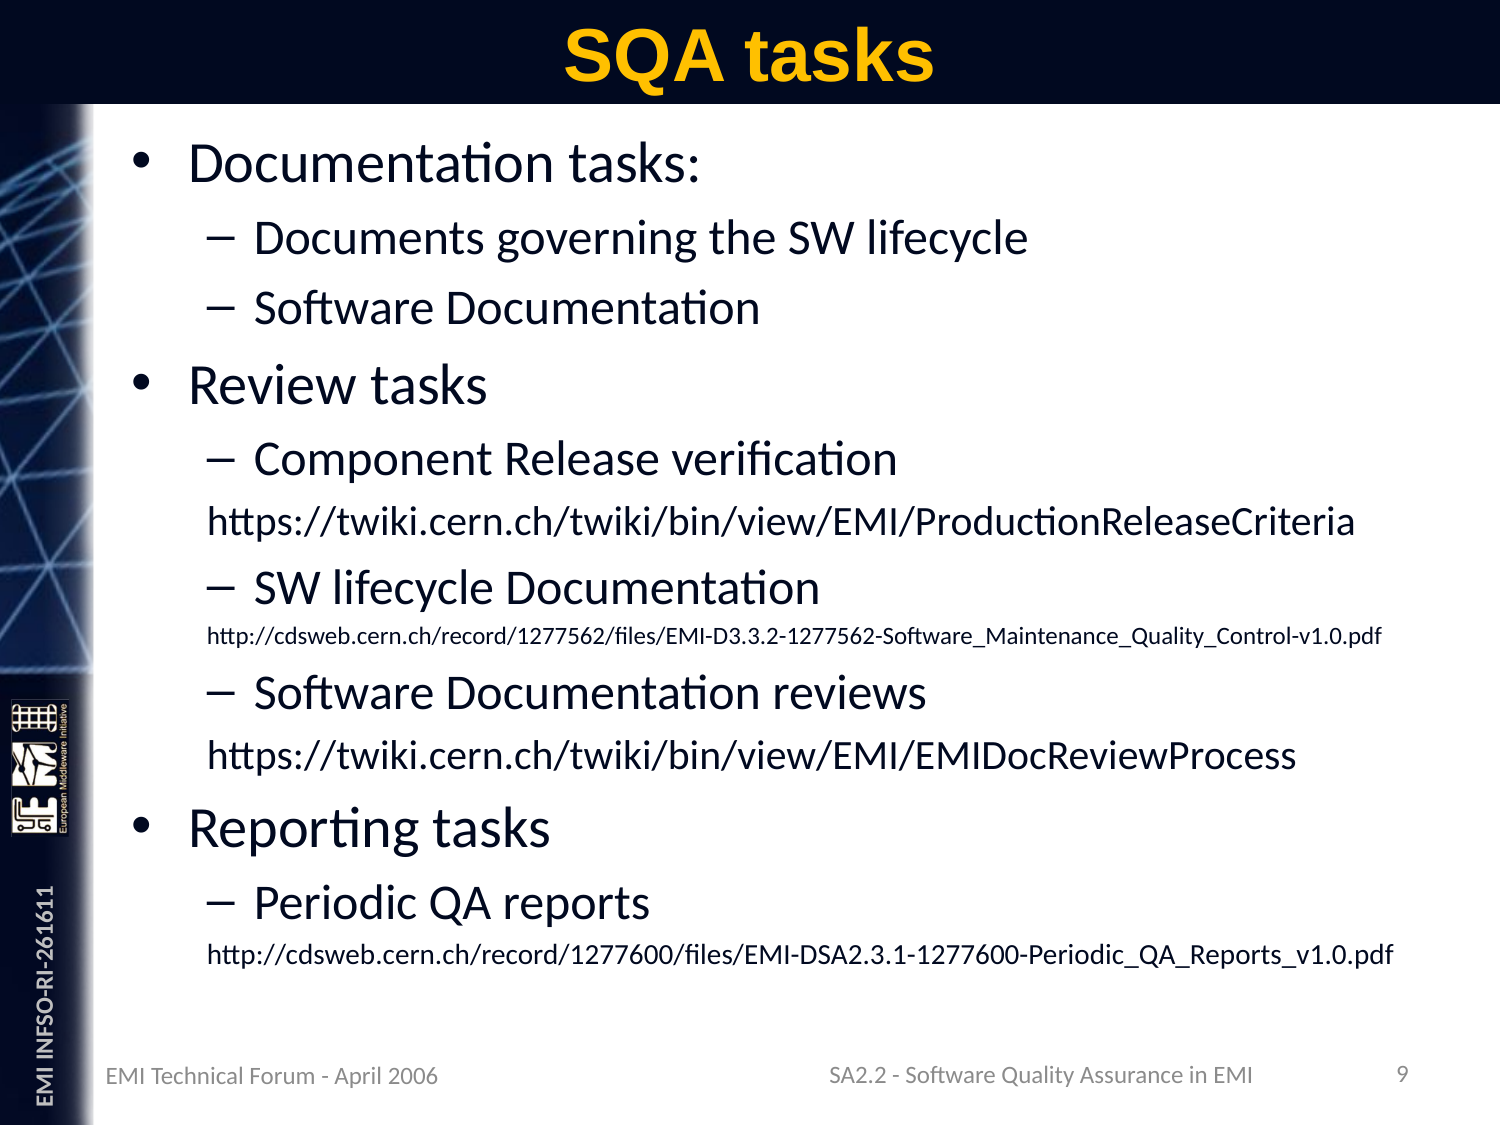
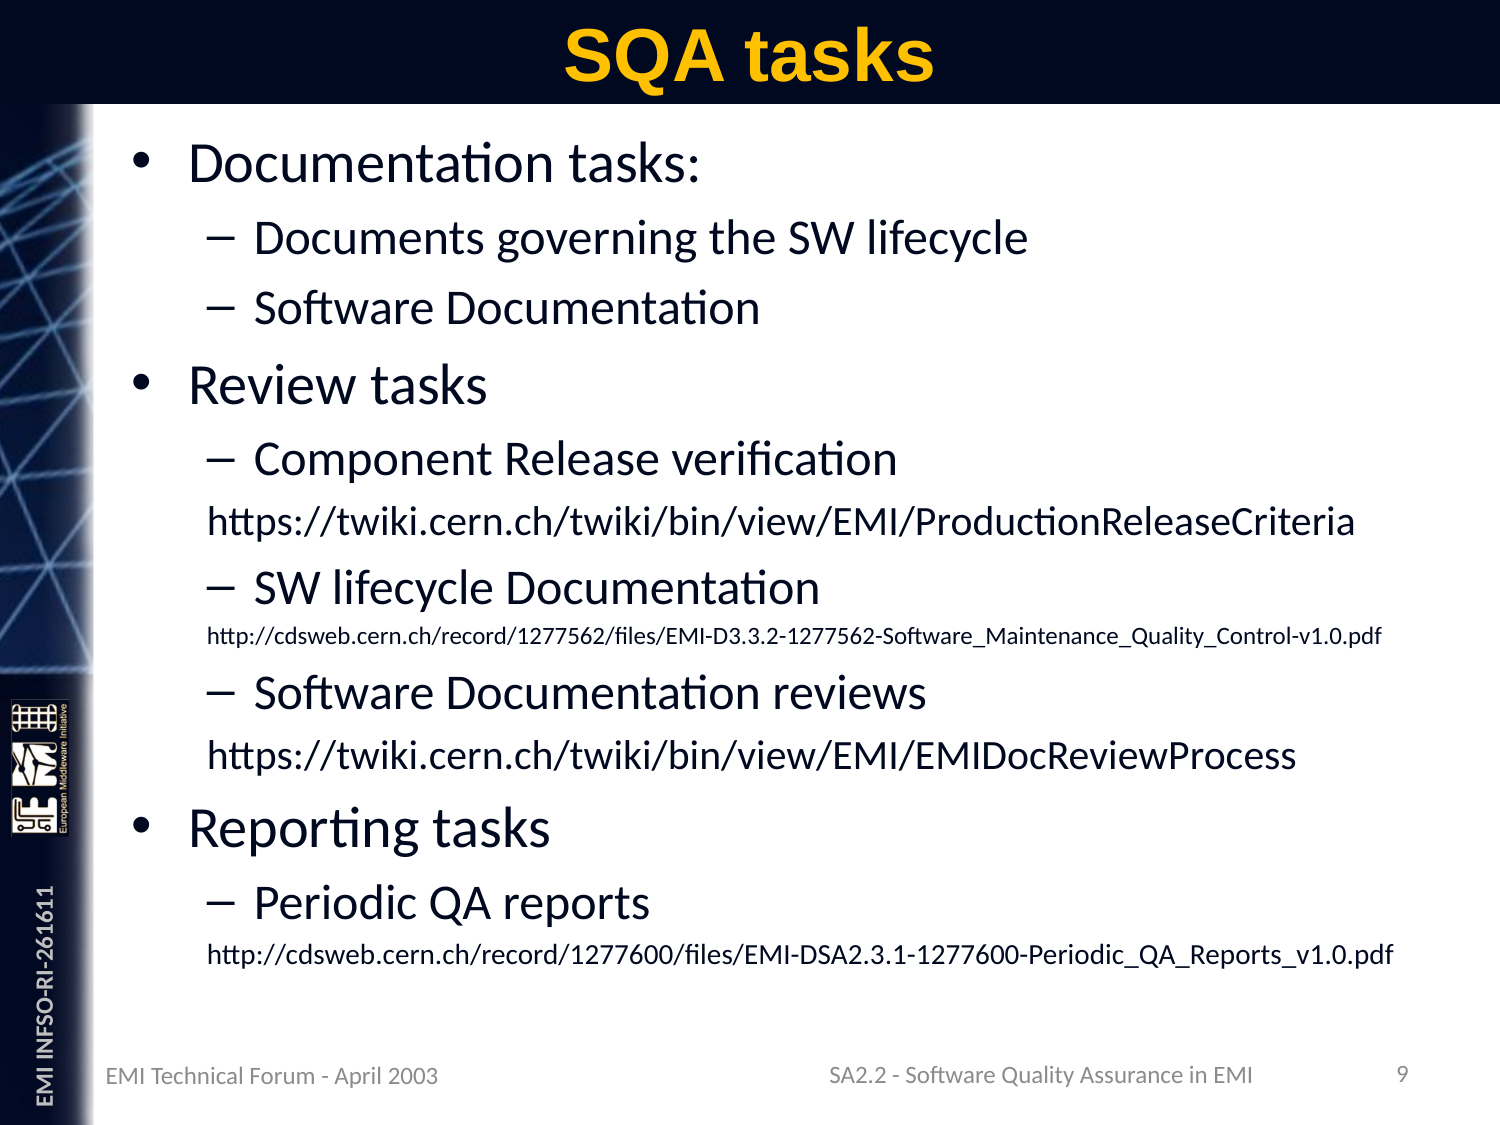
2006: 2006 -> 2003 (413, 1076)
